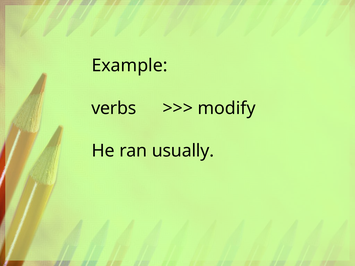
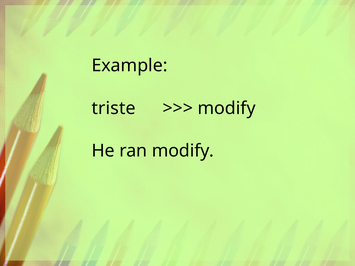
verbs: verbs -> triste (114, 108)
ran usually: usually -> modify (183, 151)
